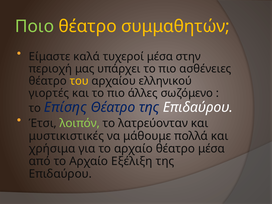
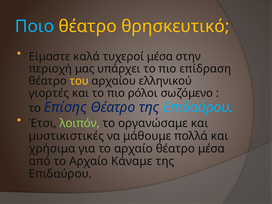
Ποιο colour: light green -> light blue (35, 26)
συμμαθητών: συμμαθητών -> θρησκευτικό (175, 26)
ασθένειες: ασθένειες -> επίδραση (205, 69)
άλλες: άλλες -> ρόλοι (143, 93)
Επιδαύρου colour: white -> light blue (198, 107)
λατρεύονταν: λατρεύονταν -> οργανώσαμε (153, 123)
Εξέλιξη: Εξέλιξη -> Κάναμε (132, 161)
